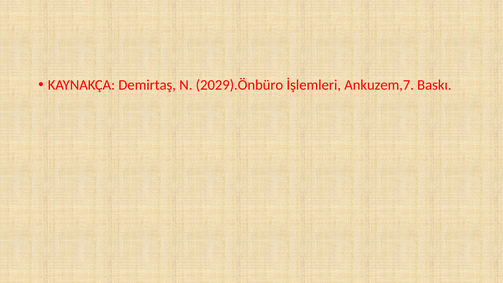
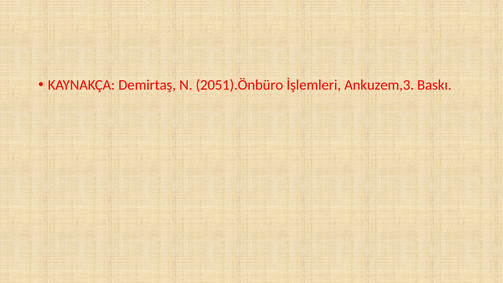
2029).Önbüro: 2029).Önbüro -> 2051).Önbüro (239, 85)
Ankuzem,7: Ankuzem,7 -> Ankuzem,3 (379, 85)
